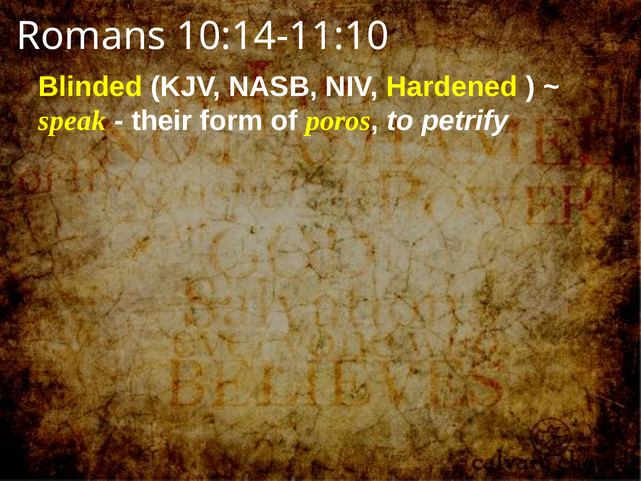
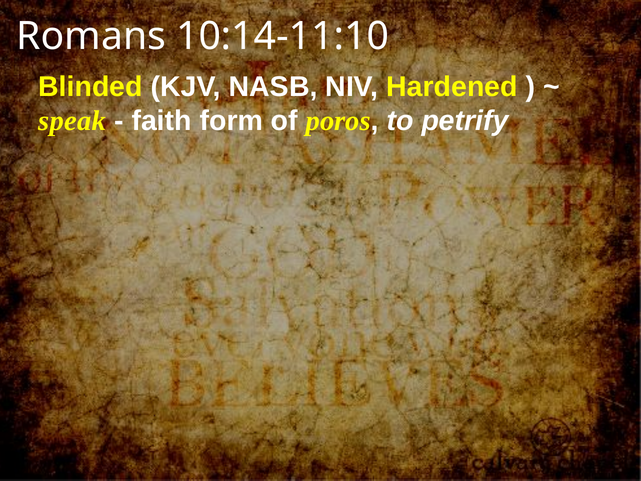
their: their -> faith (162, 121)
